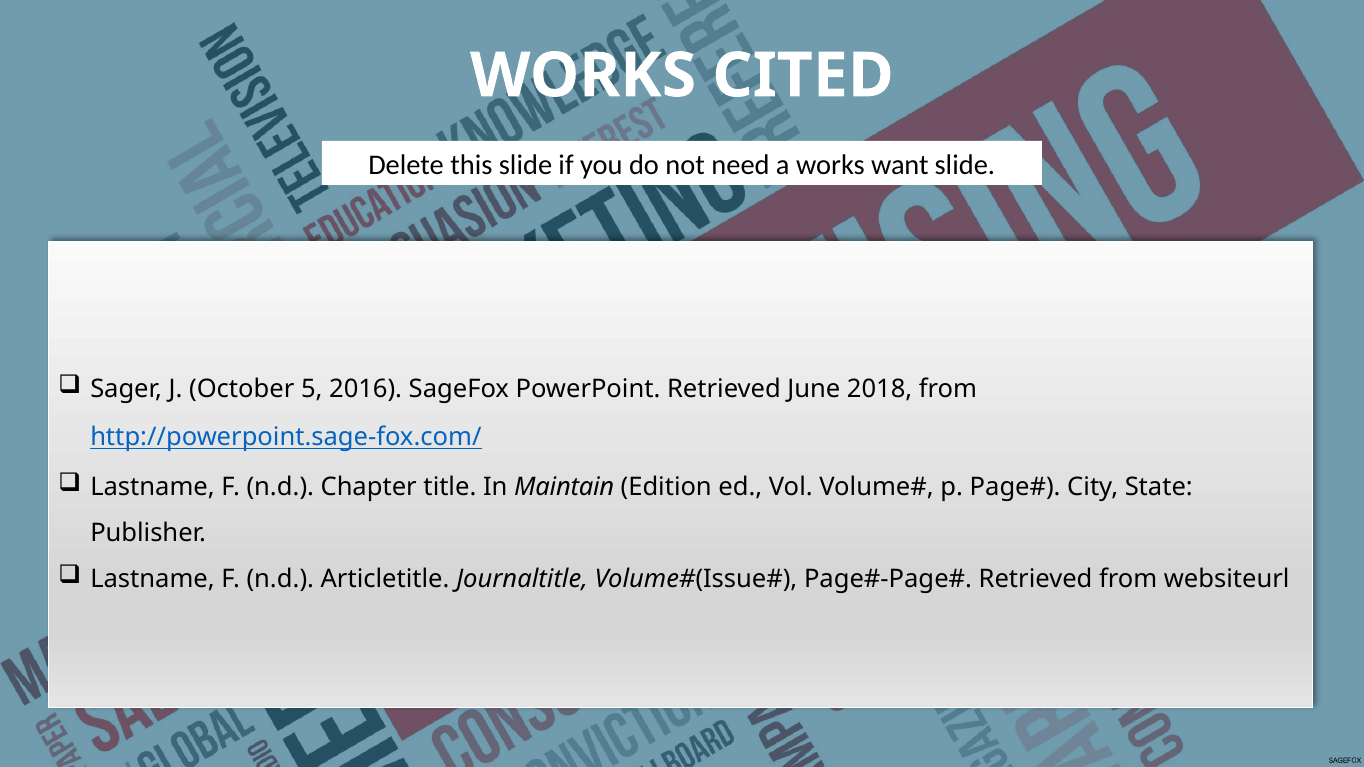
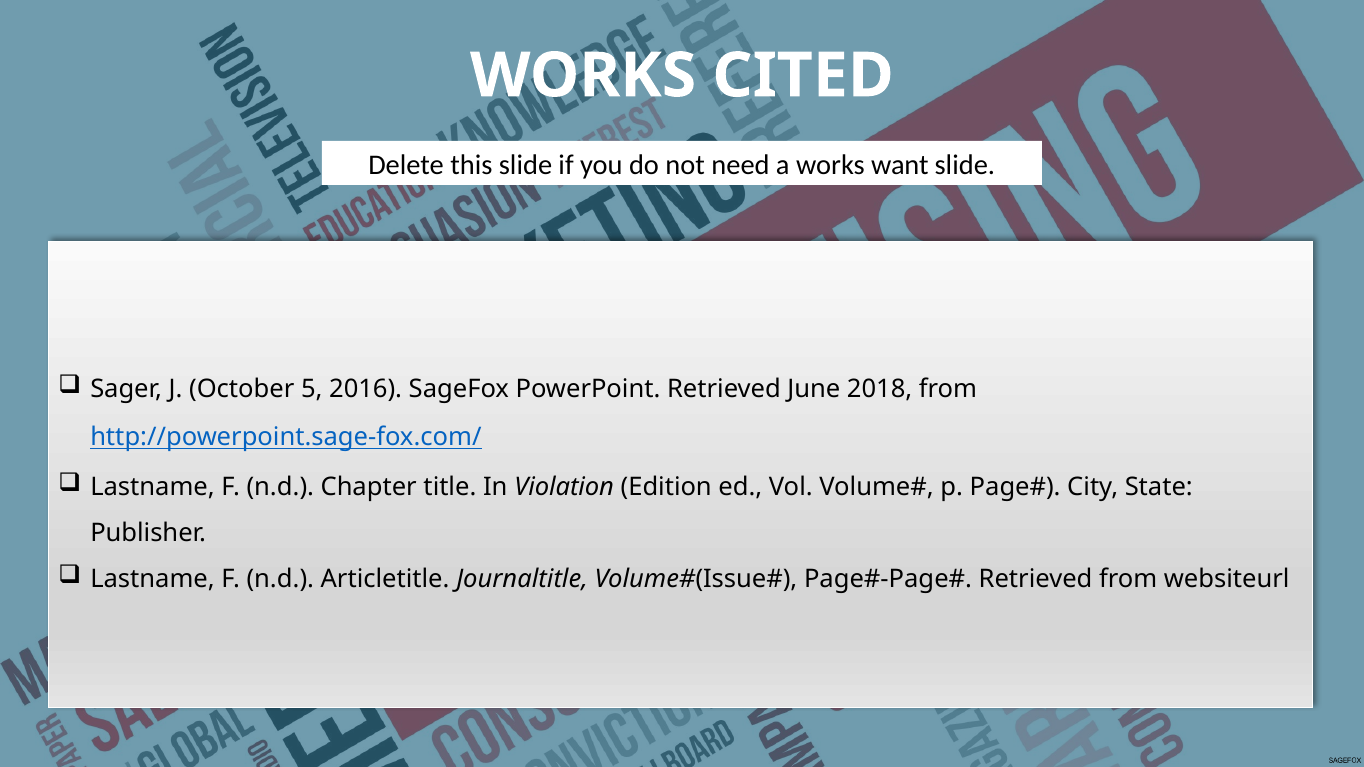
Maintain: Maintain -> Violation (564, 488)
